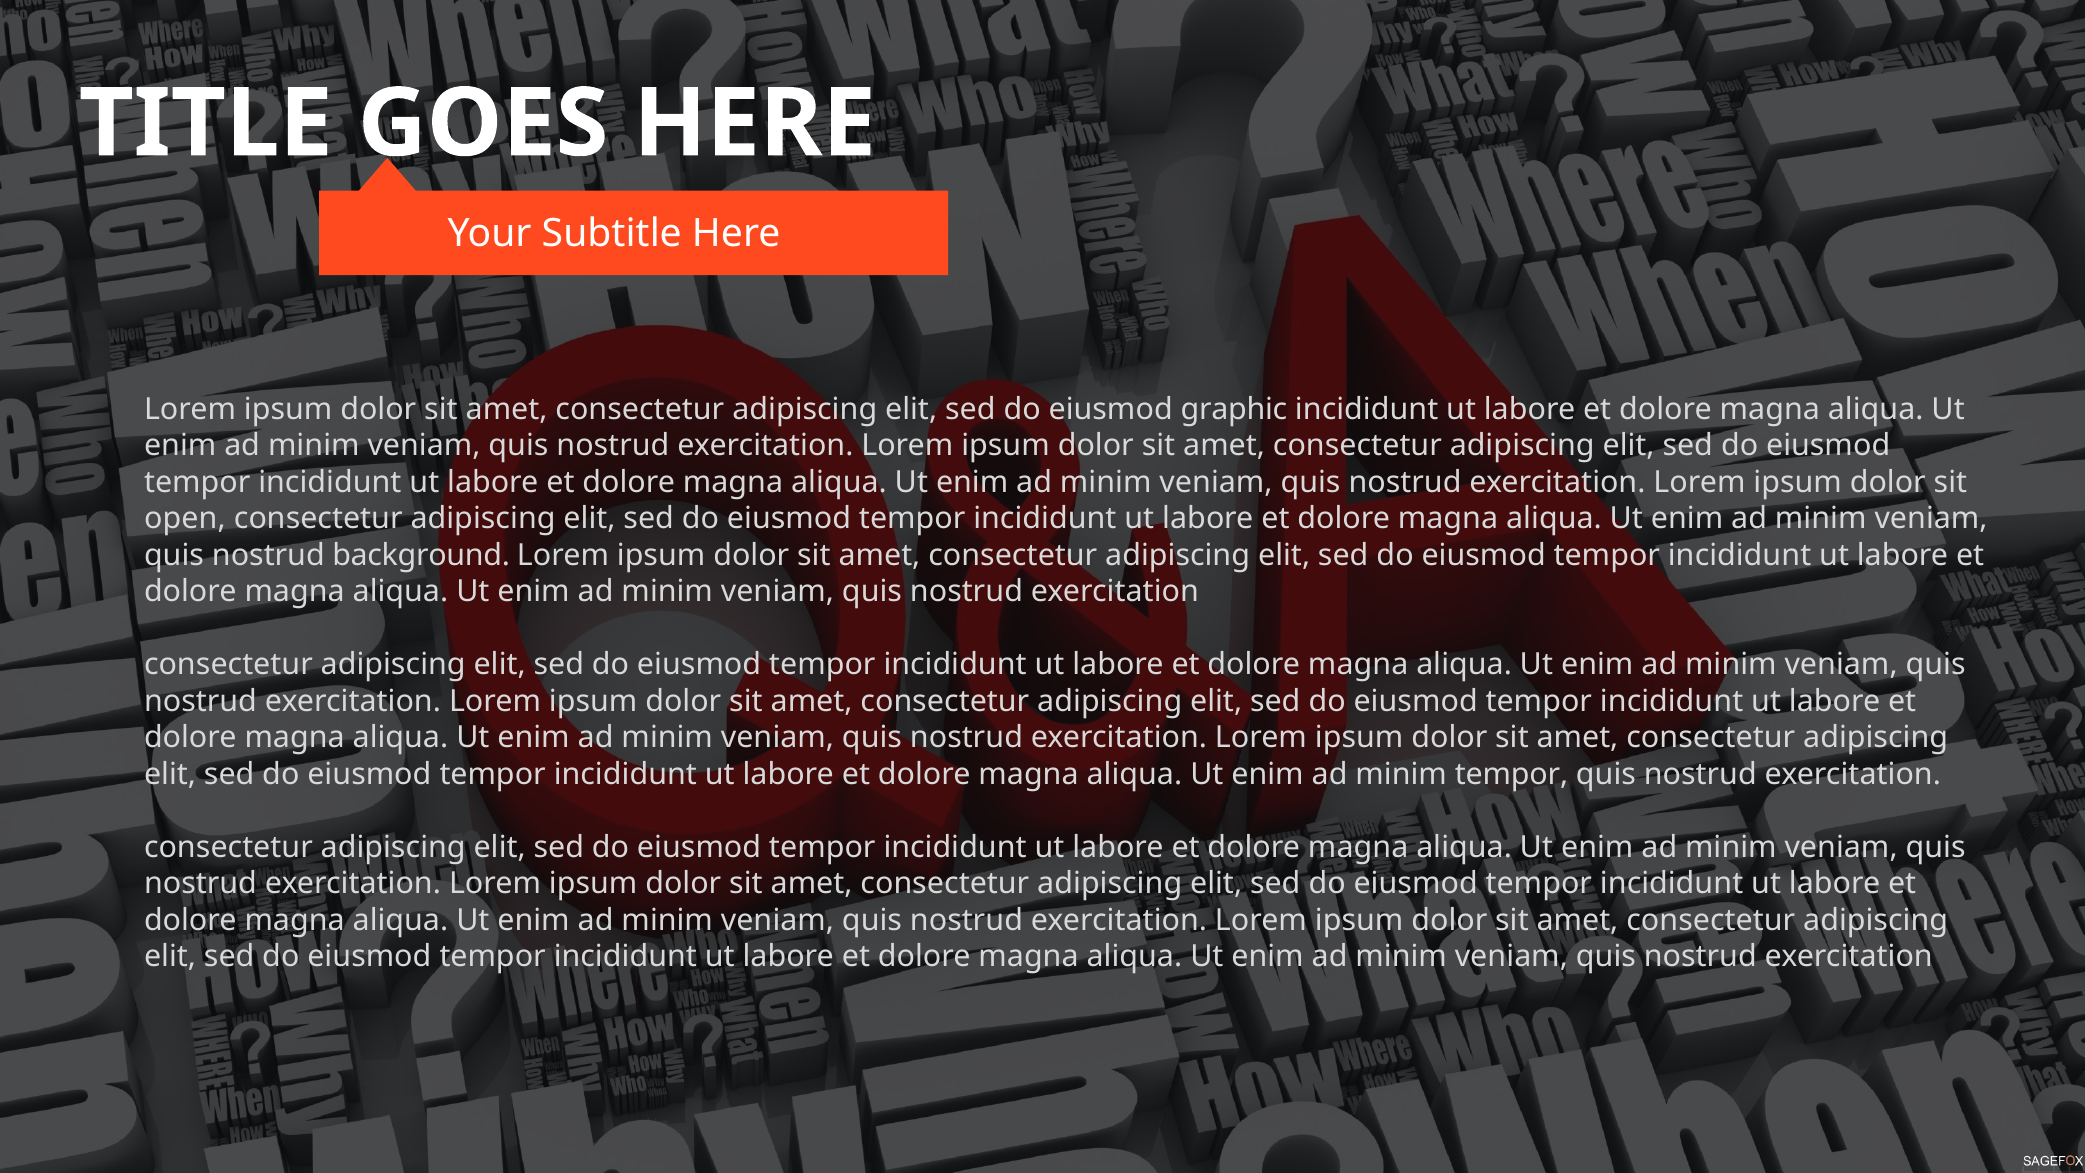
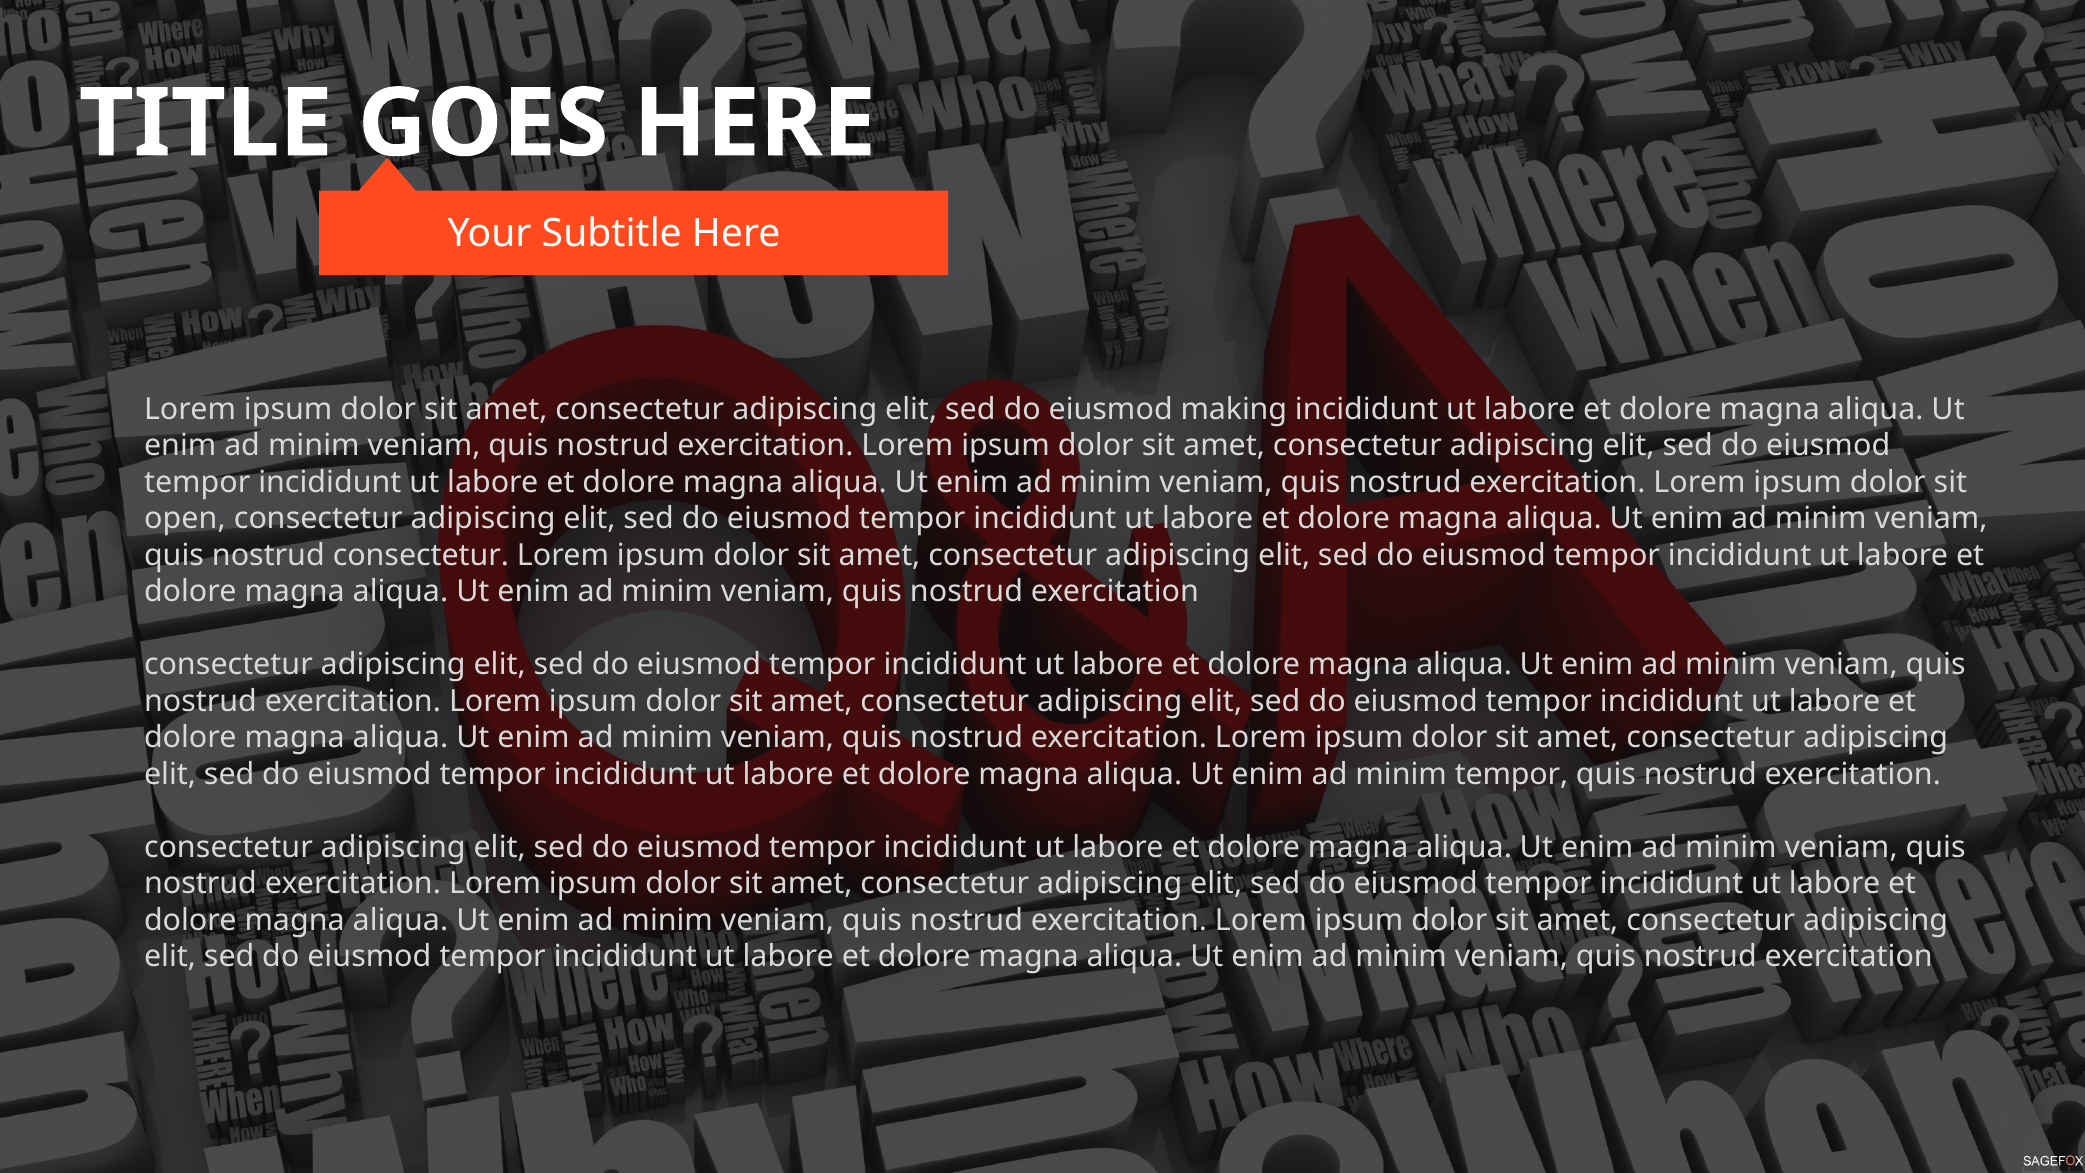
graphic: graphic -> making (1234, 409)
nostrud background: background -> consectetur (421, 555)
